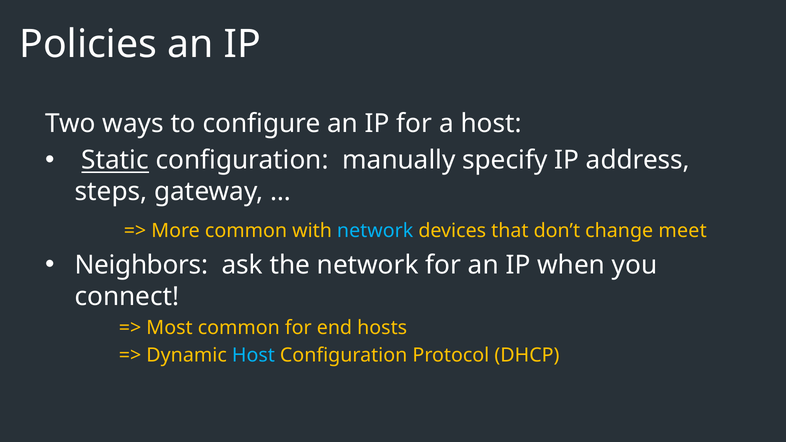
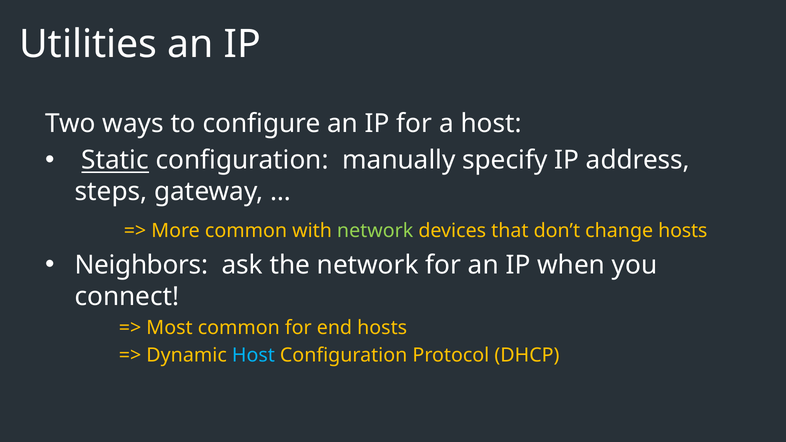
Policies: Policies -> Utilities (88, 44)
network colour: light blue -> light green (375, 231)
change meet: meet -> hosts (683, 231)
